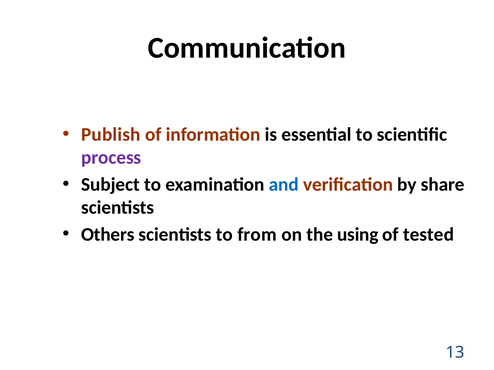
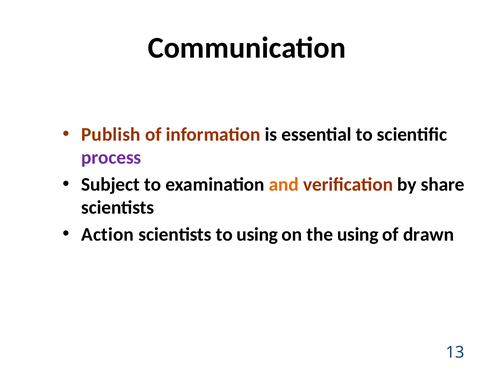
and colour: blue -> orange (284, 185)
Others: Others -> Action (108, 235)
to from: from -> using (257, 235)
tested: tested -> drawn (429, 235)
